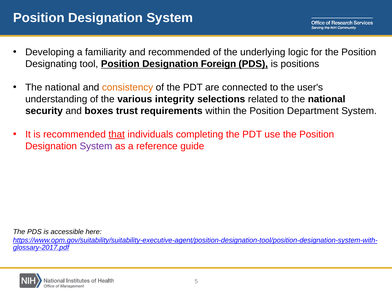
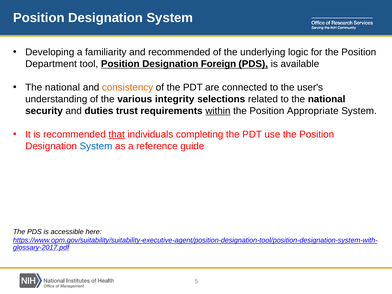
Designating: Designating -> Department (51, 64)
positions: positions -> available (300, 64)
boxes: boxes -> duties (99, 111)
within underline: none -> present (218, 111)
Department: Department -> Appropriate (313, 111)
System colour: purple -> blue (96, 146)
